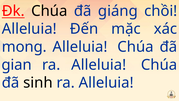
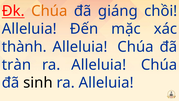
Chúa colour: black -> orange (49, 11)
mong: mong -> thành (24, 47)
gian: gian -> tràn (16, 65)
